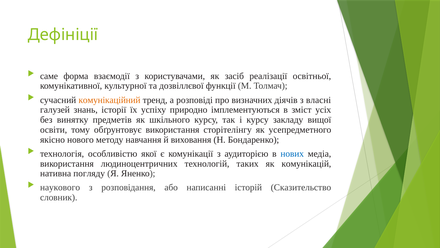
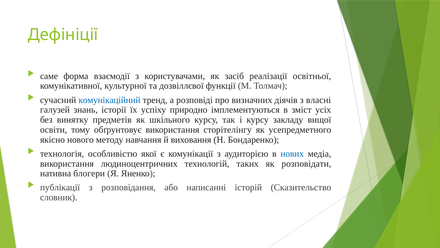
комунікаційний colour: orange -> blue (109, 100)
комунікацій: комунікацій -> розповідати (306, 163)
погляду: погляду -> блогери (89, 173)
наукового: наукового -> публікації (60, 187)
